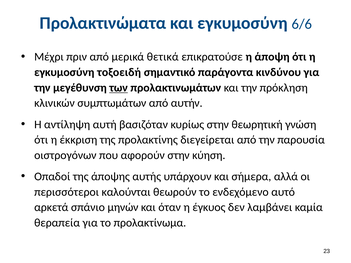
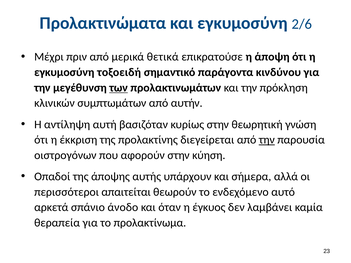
6/6: 6/6 -> 2/6 (302, 24)
την underline: none -> present (267, 140)
καλούνται: καλούνται -> απαιτείται (126, 192)
μηνών: μηνών -> άνοδο (123, 208)
